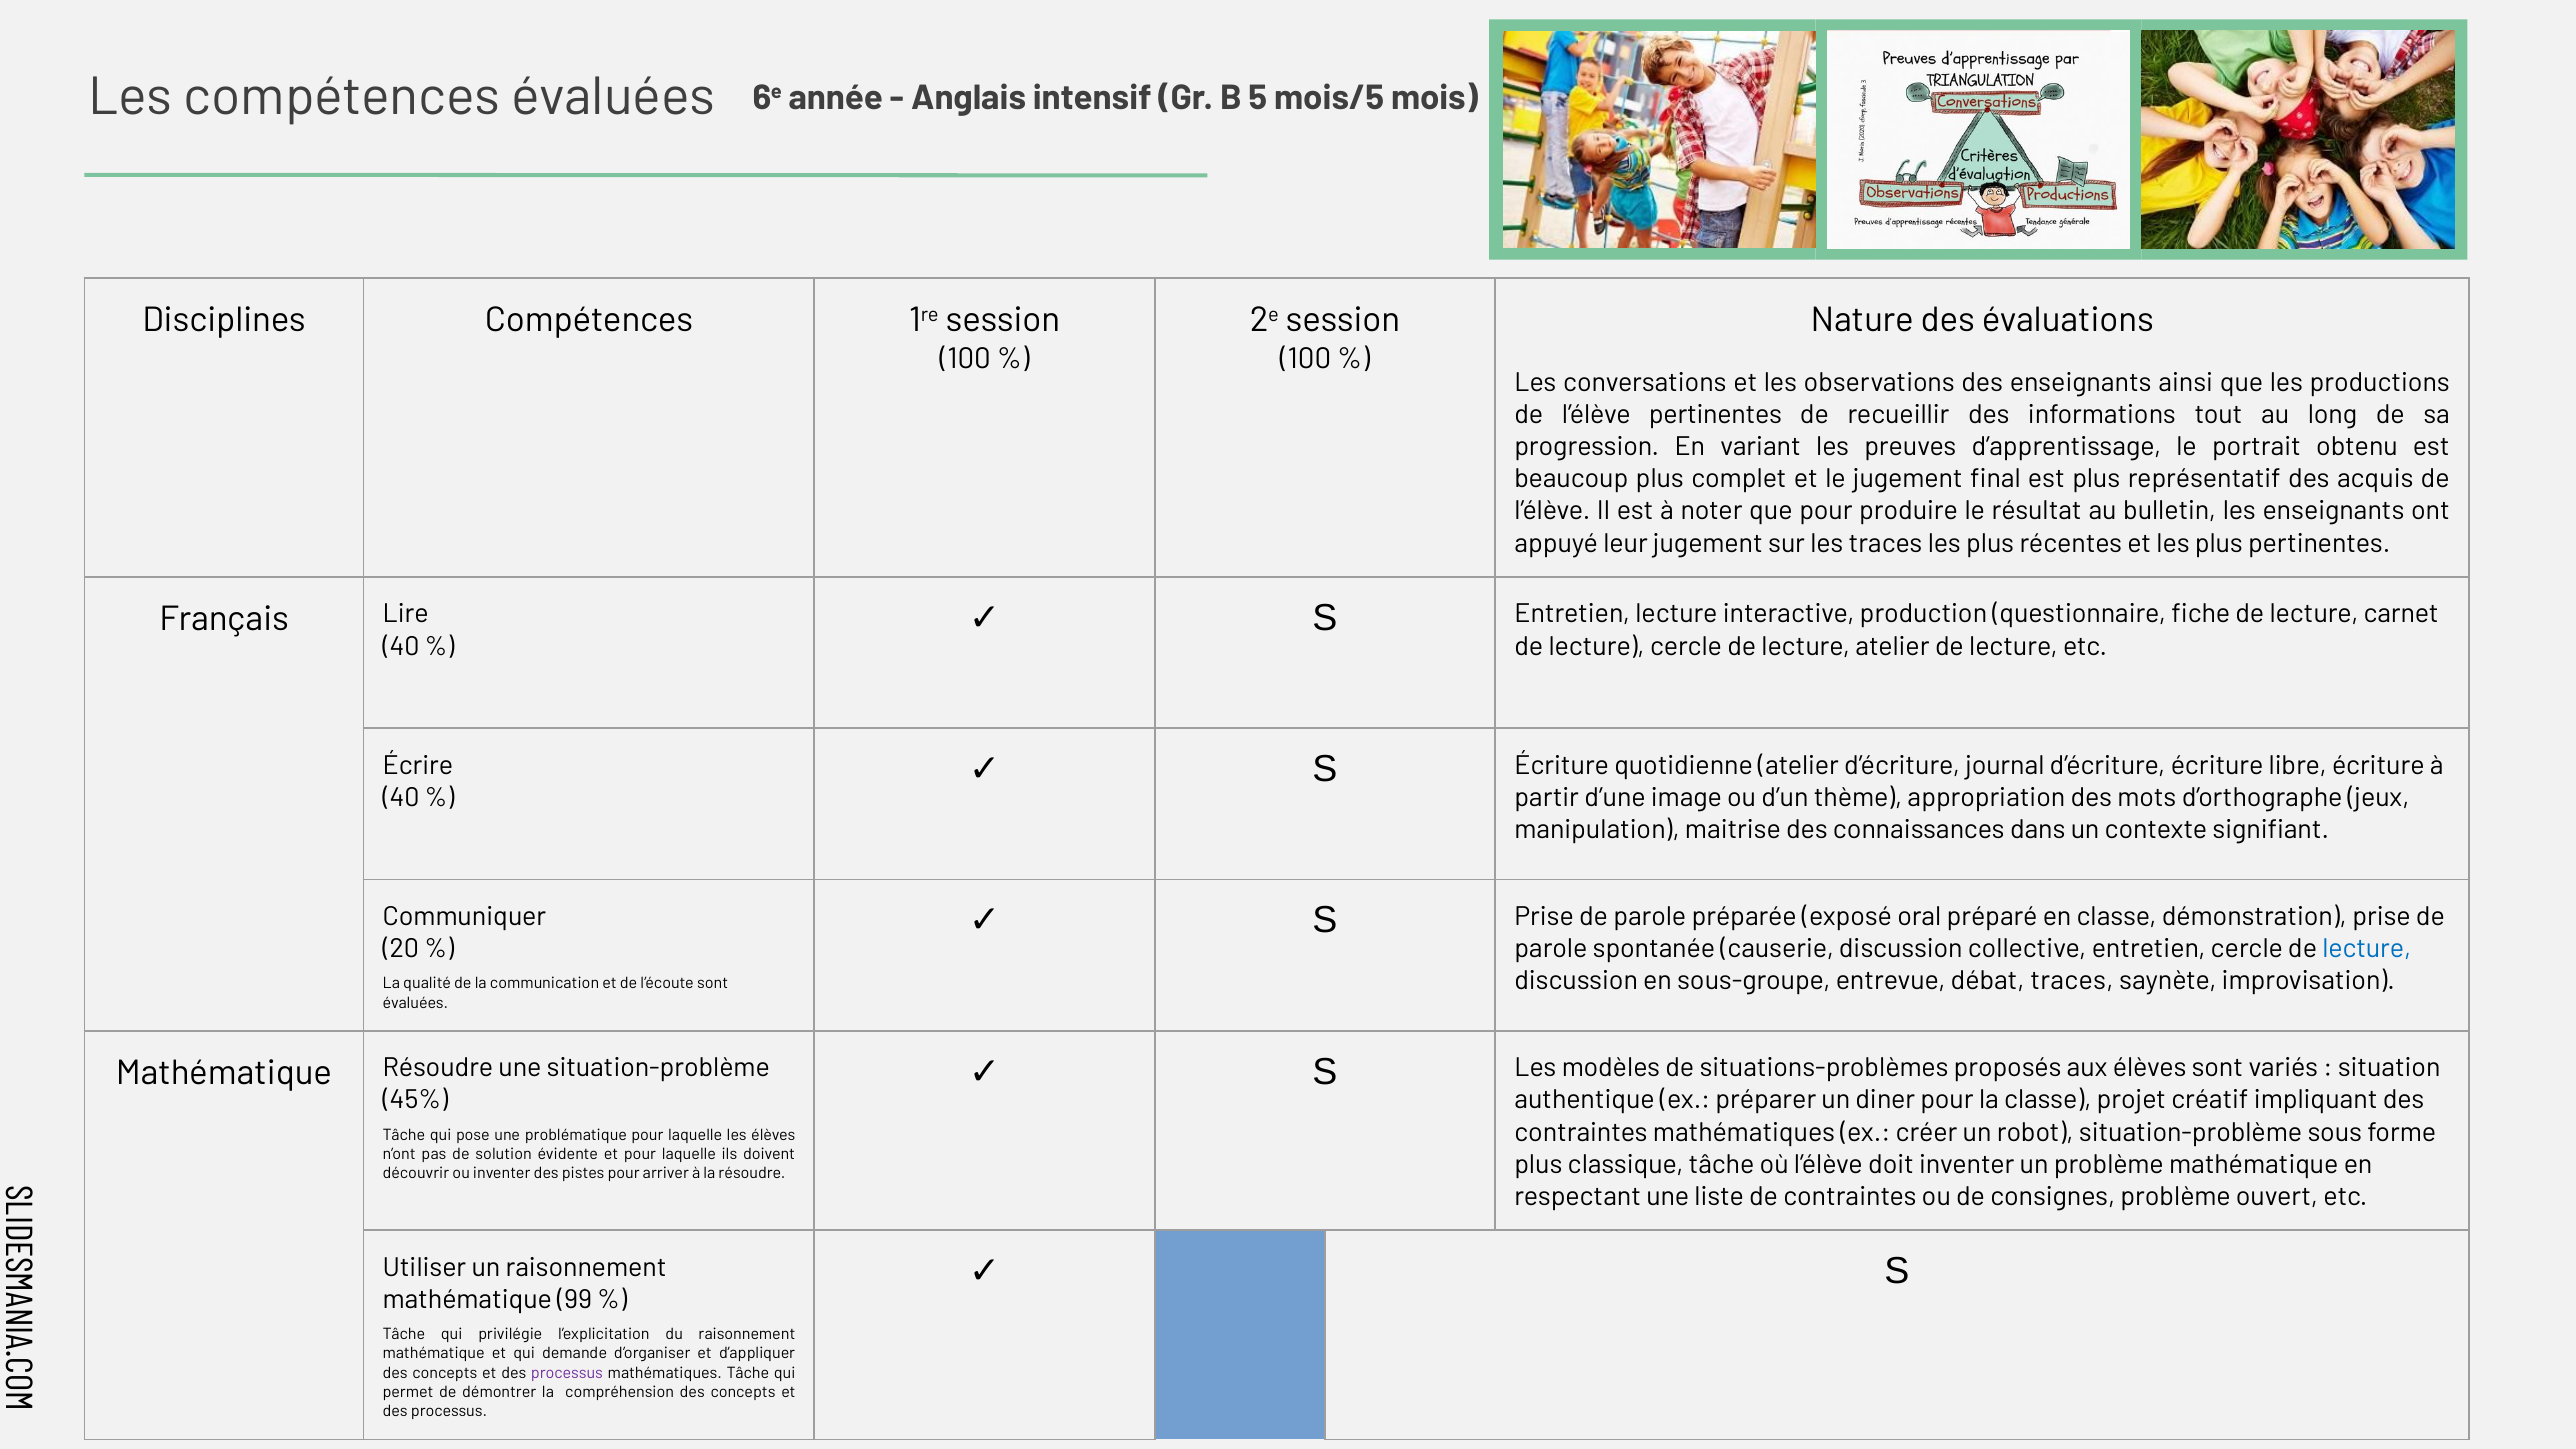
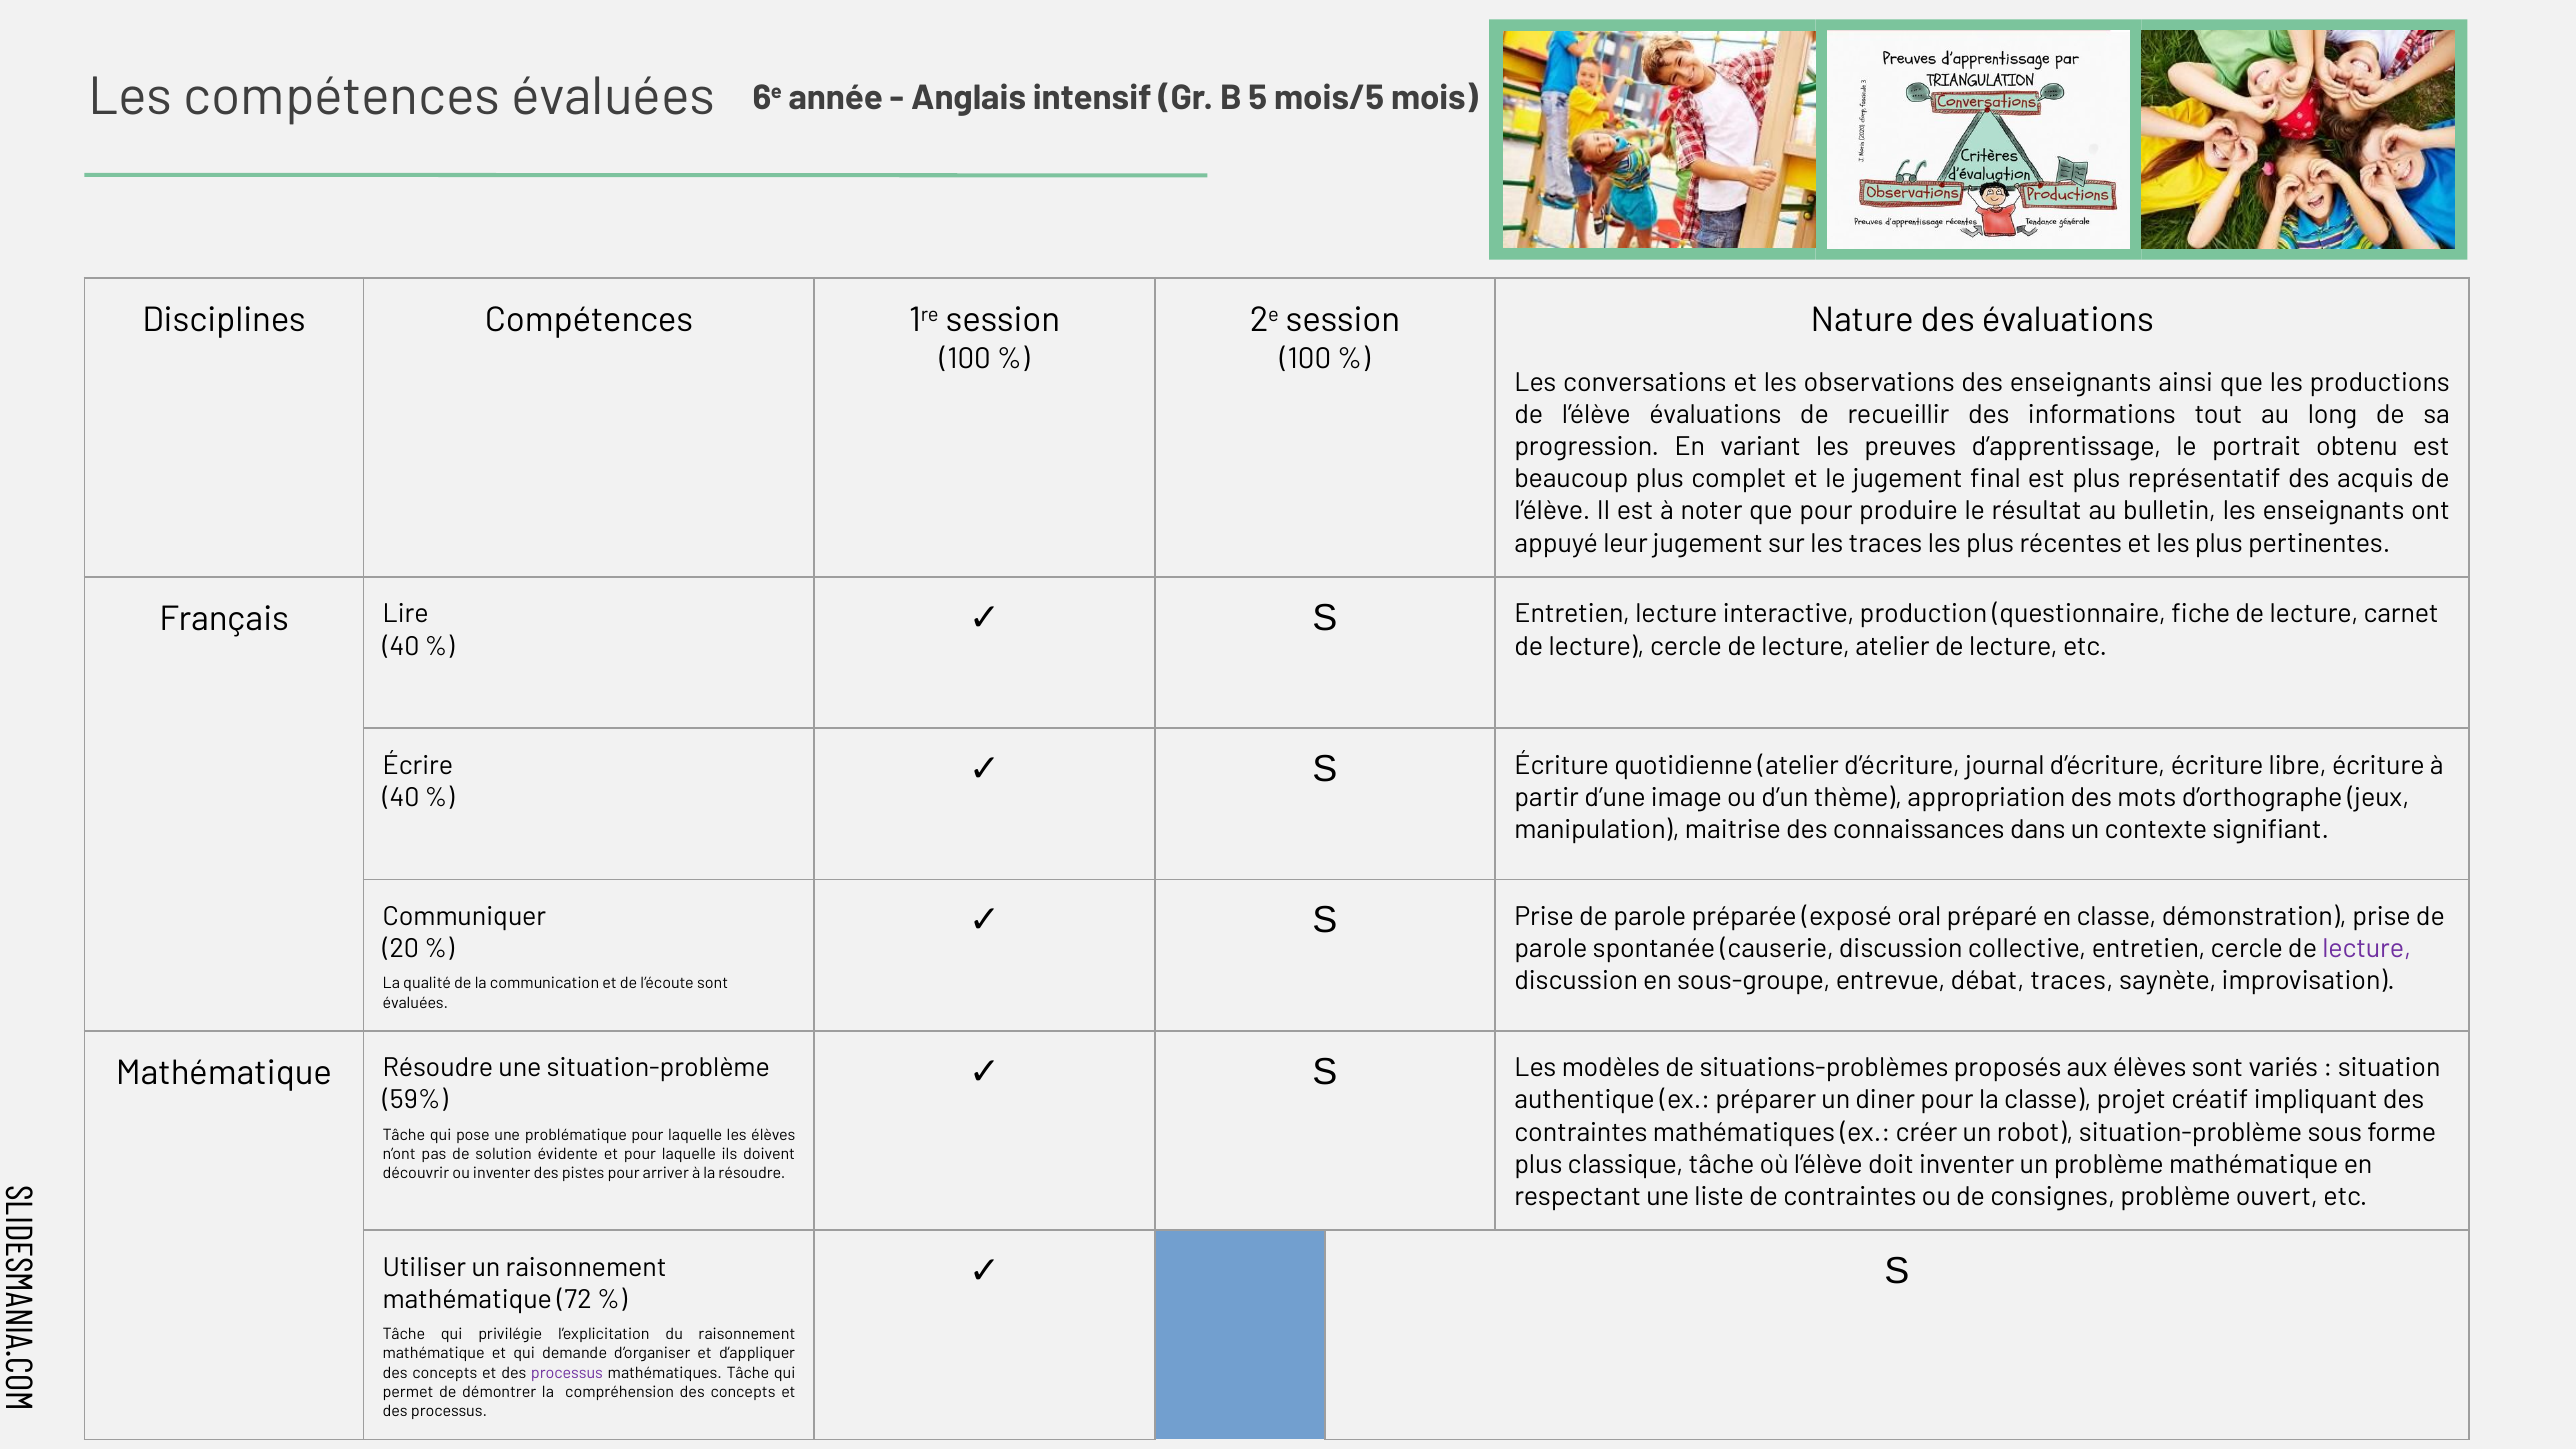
l’élève pertinentes: pertinentes -> évaluations (1715, 415)
lecture colour: blue -> purple (2367, 949)
45%: 45% -> 59% (415, 1100)
99: 99 -> 72 (575, 1299)
